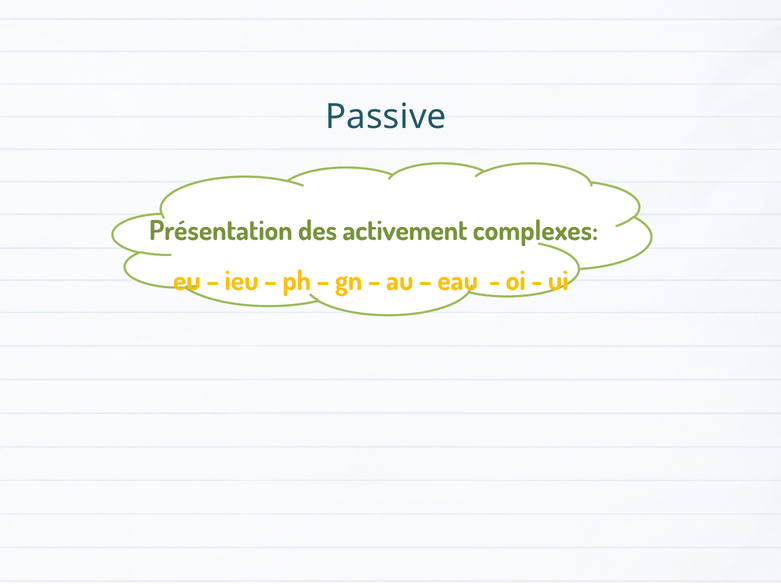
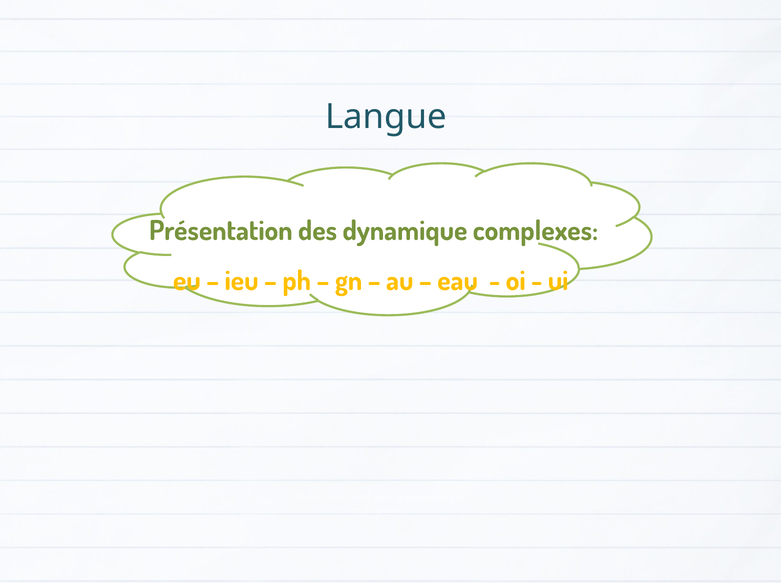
Passive: Passive -> Langue (386, 117)
activement: activement -> dynamique (405, 231)
